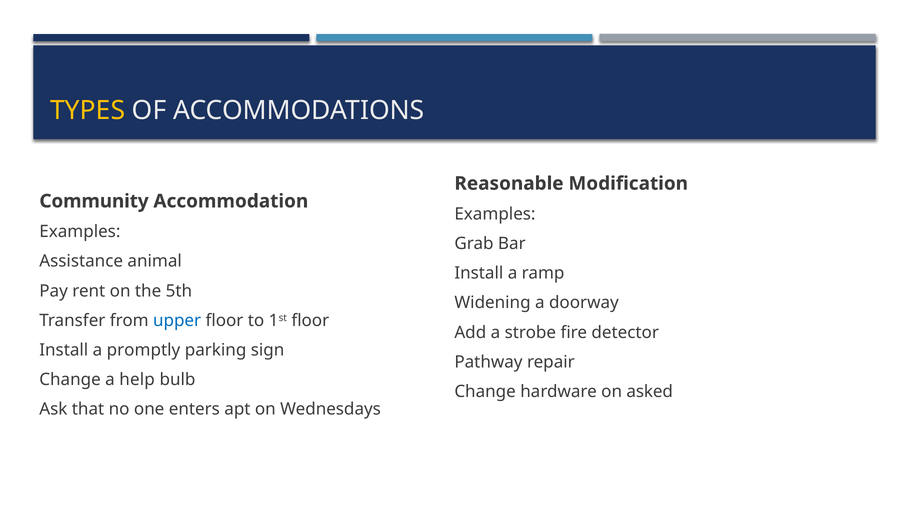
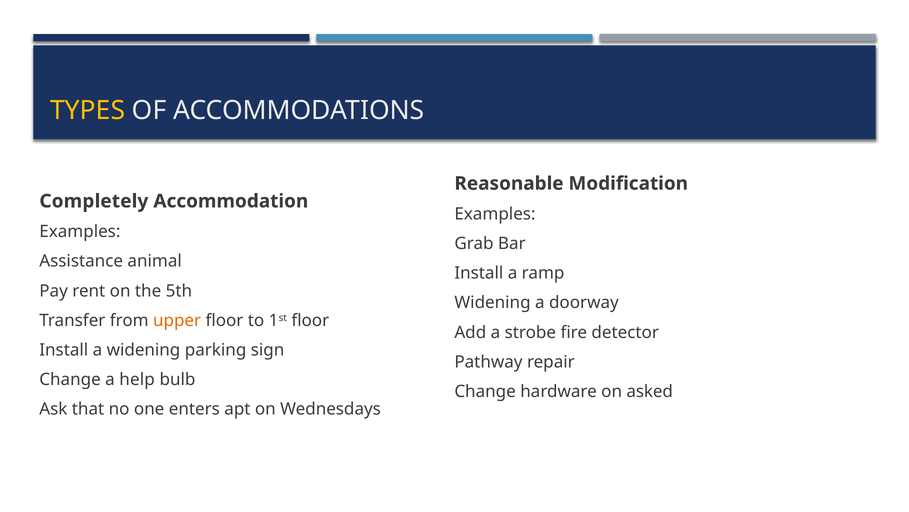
Community: Community -> Completely (94, 201)
upper colour: blue -> orange (177, 320)
a promptly: promptly -> widening (144, 350)
